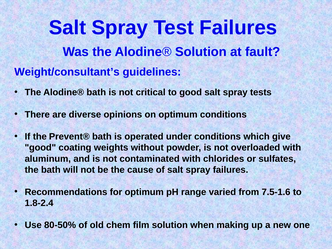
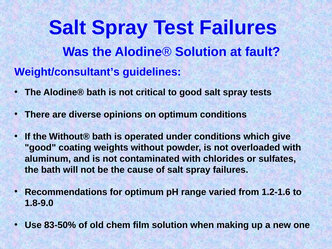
Prevent®: Prevent® -> Without® (69, 137)
7.5-1.6: 7.5-1.6 -> 1.2-1.6 (276, 192)
1.8-2.4: 1.8-2.4 -> 1.8-9.0 (39, 203)
80-50%: 80-50% -> 83-50% (60, 225)
